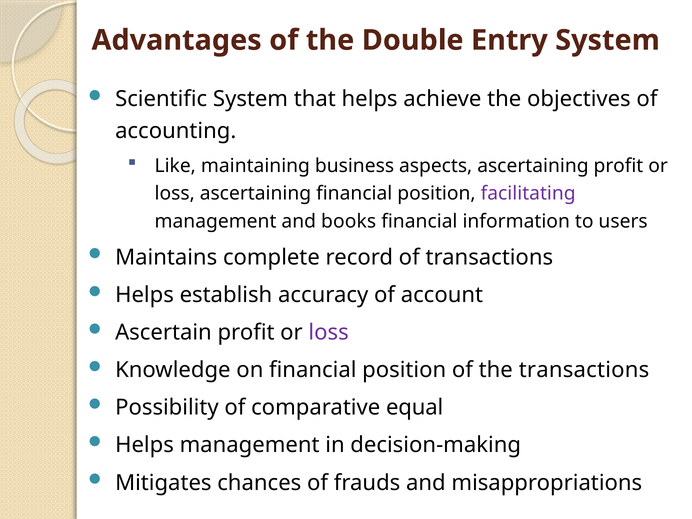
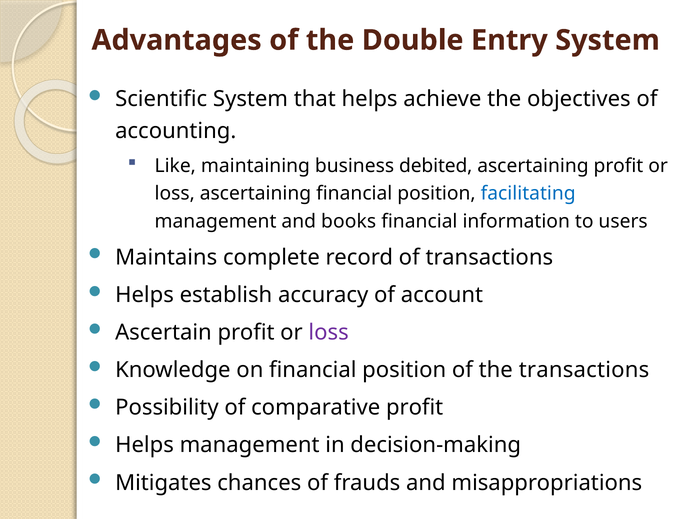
aspects: aspects -> debited (436, 166)
facilitating colour: purple -> blue (528, 194)
comparative equal: equal -> profit (415, 408)
